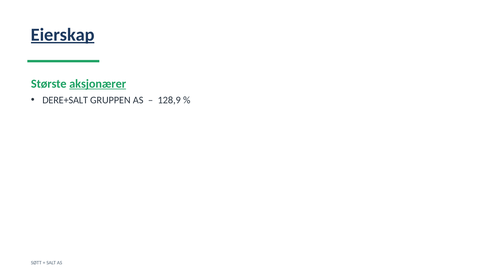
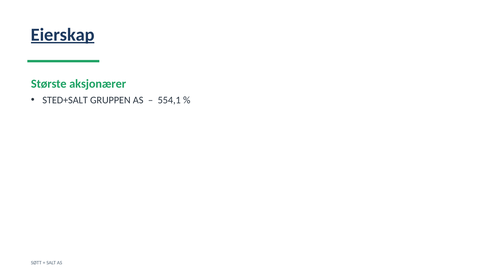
aksjonærer underline: present -> none (98, 84)
DERE+SALT: DERE+SALT -> STED+SALT (65, 100)
128,9: 128,9 -> 554,1 (169, 100)
